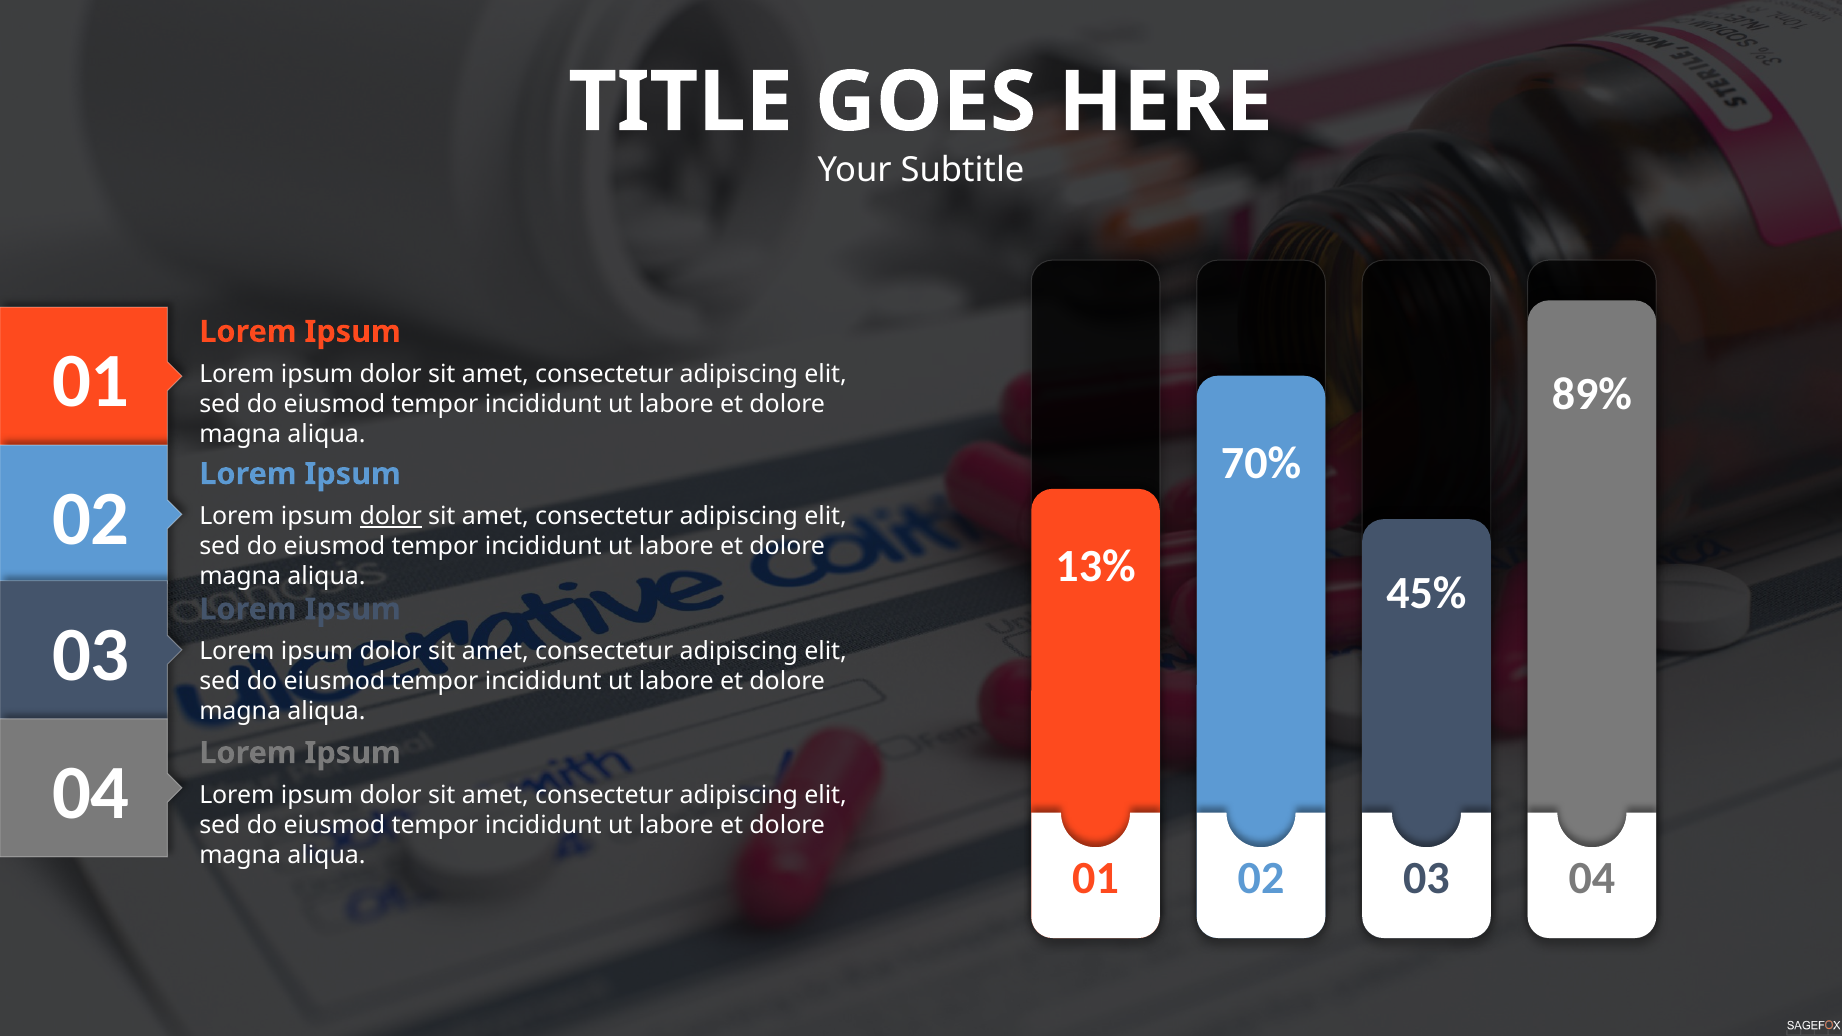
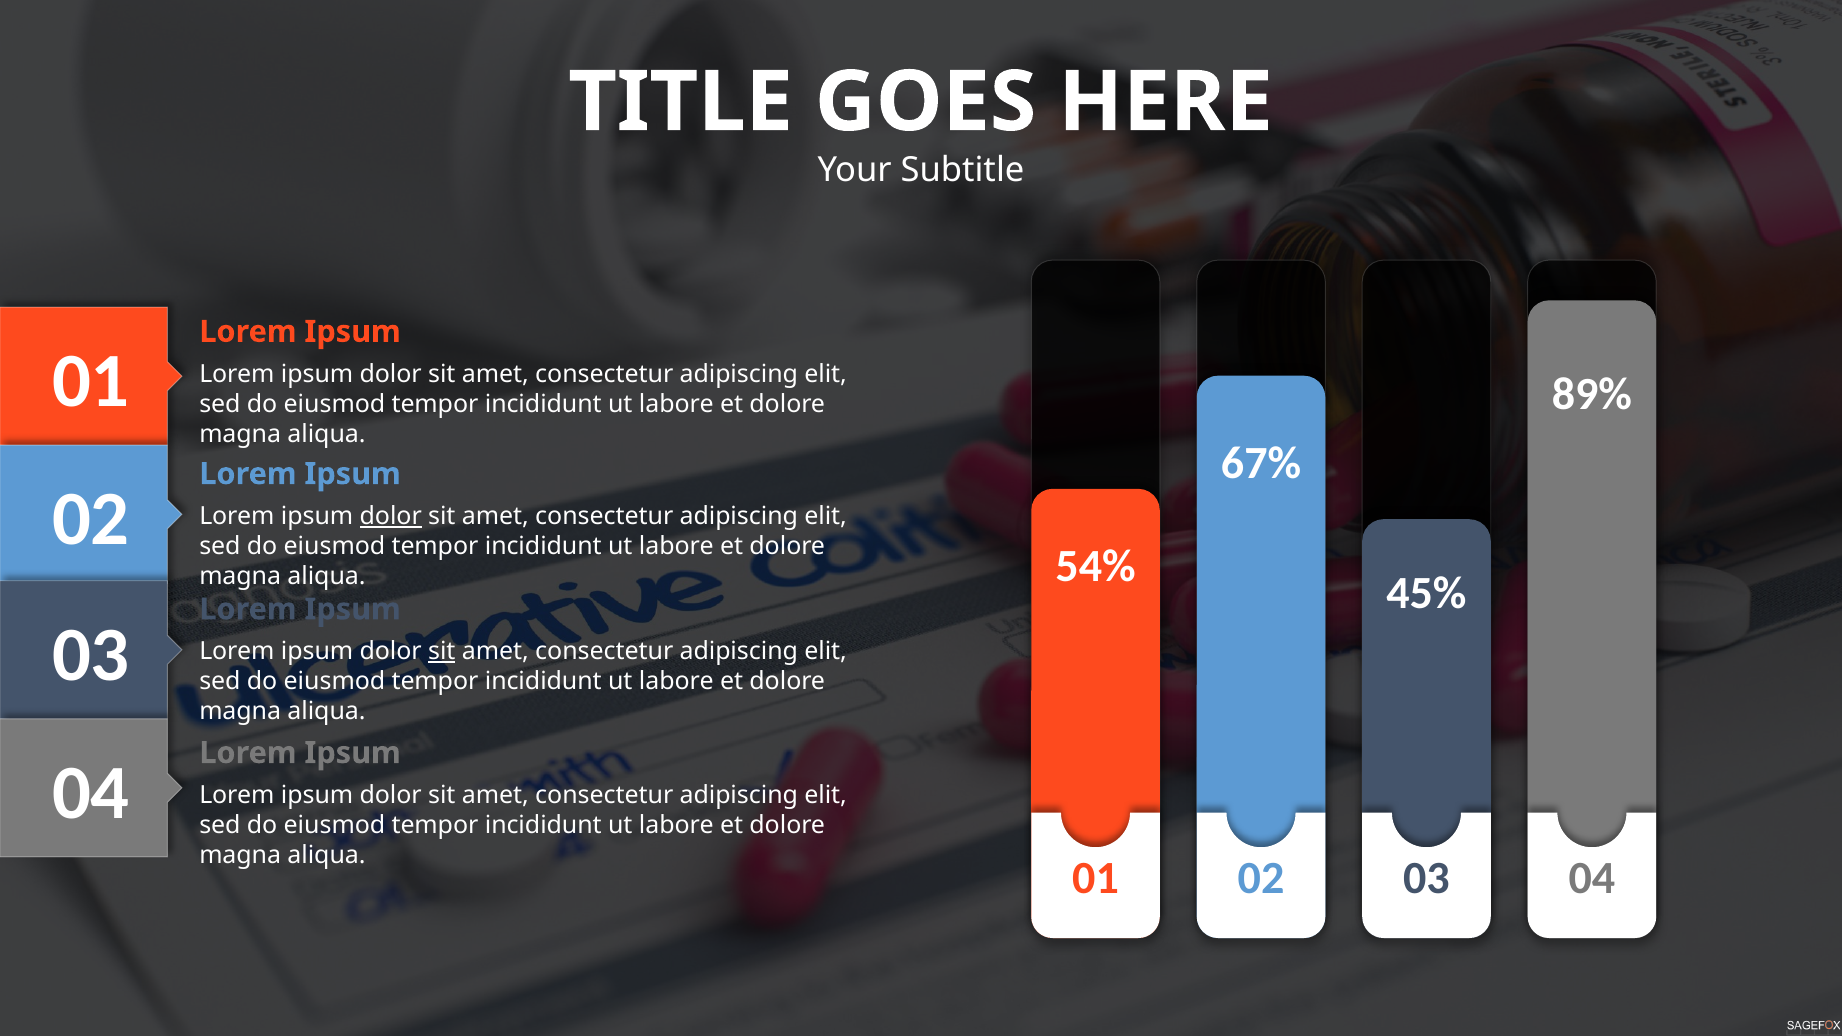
70%: 70% -> 67% (1261, 463)
13%: 13% -> 54% (1096, 566)
sit underline: none -> present (442, 652)
